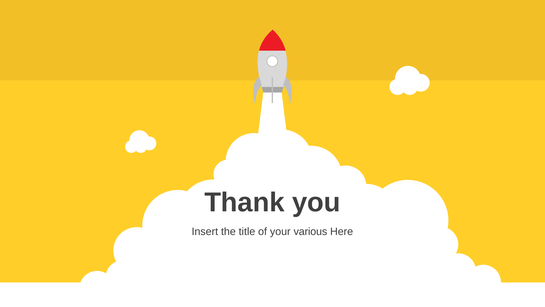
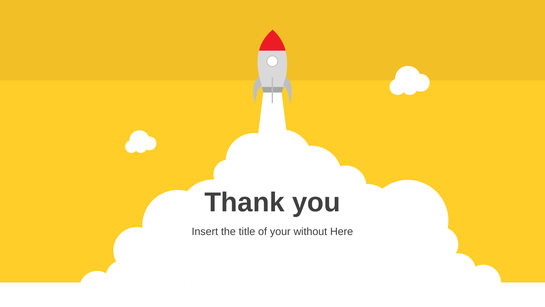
various: various -> without (310, 231)
